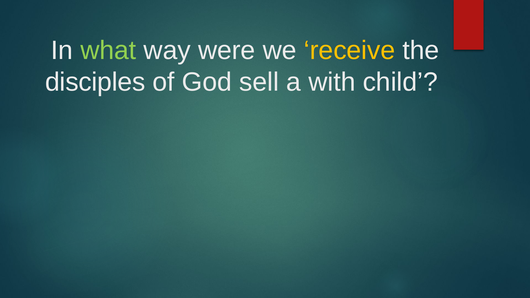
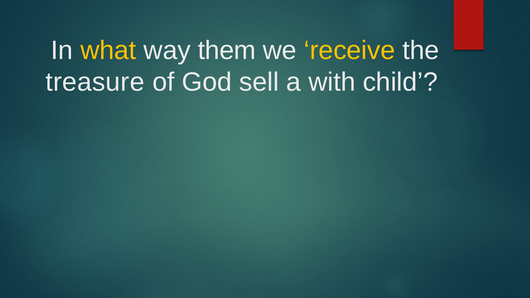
what colour: light green -> yellow (108, 50)
were: were -> them (227, 50)
disciples: disciples -> treasure (95, 82)
